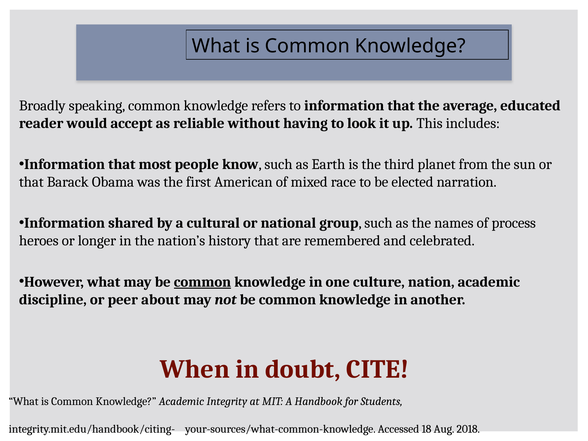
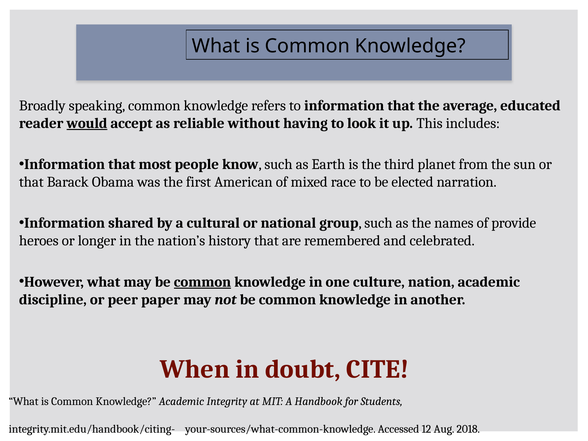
would underline: none -> present (87, 123)
process: process -> provide (514, 223)
about: about -> paper (161, 300)
18: 18 -> 12 (426, 429)
